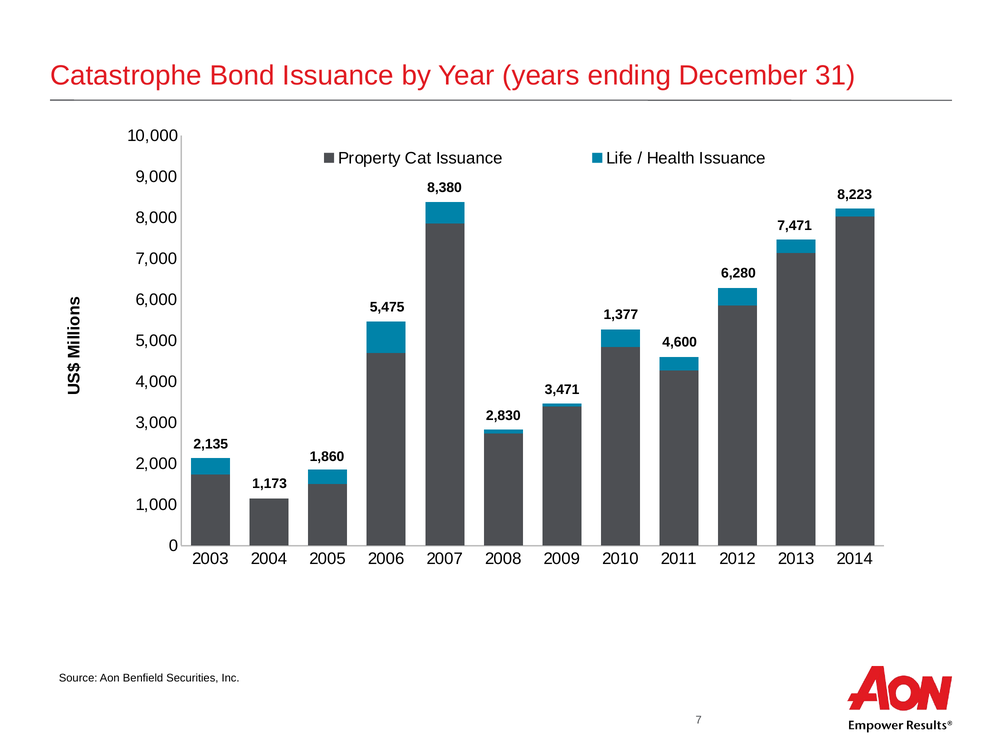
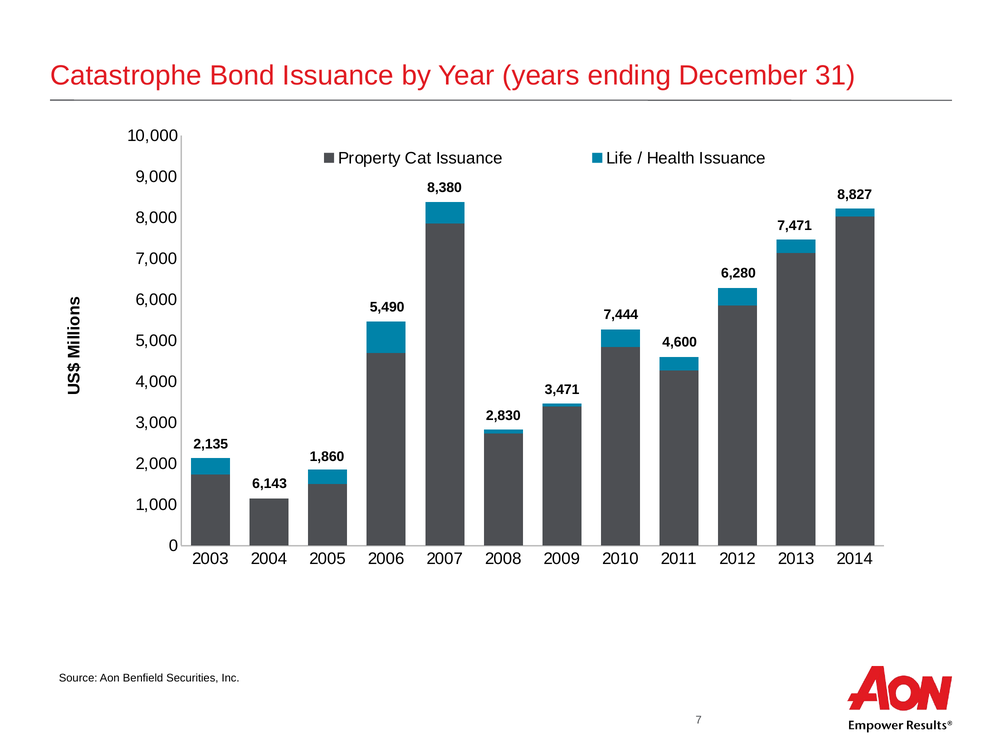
8,223: 8,223 -> 8,827 (855, 195)
5,475: 5,475 -> 5,490 (387, 307)
1,377: 1,377 -> 7,444 (621, 315)
1,173: 1,173 -> 6,143 (270, 484)
